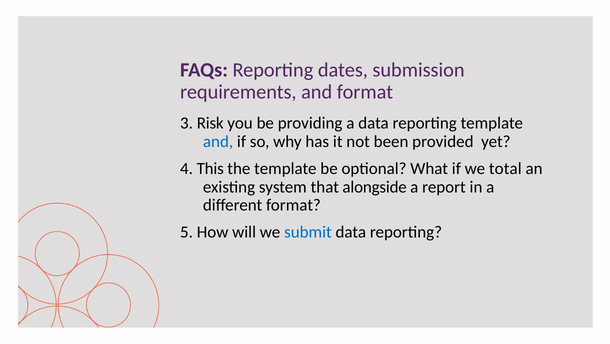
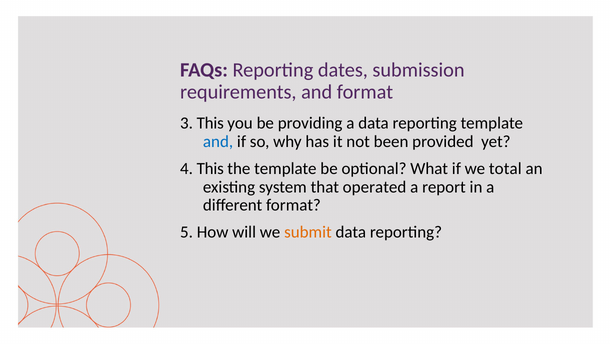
3 Risk: Risk -> This (210, 123)
alongside: alongside -> operated (375, 187)
submit colour: blue -> orange (308, 232)
